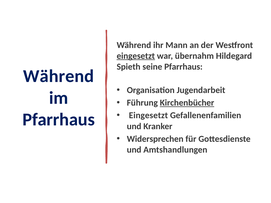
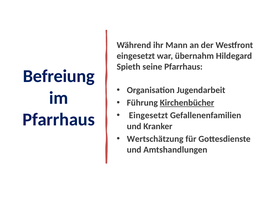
eingesetzt underline: present -> none (136, 56)
Während: Während -> Befreiung (59, 76)
Widersprechen: Widersprechen -> Wertschätzung (155, 139)
